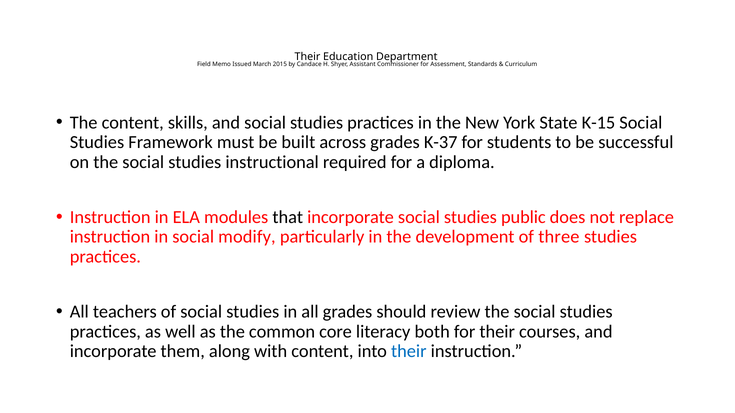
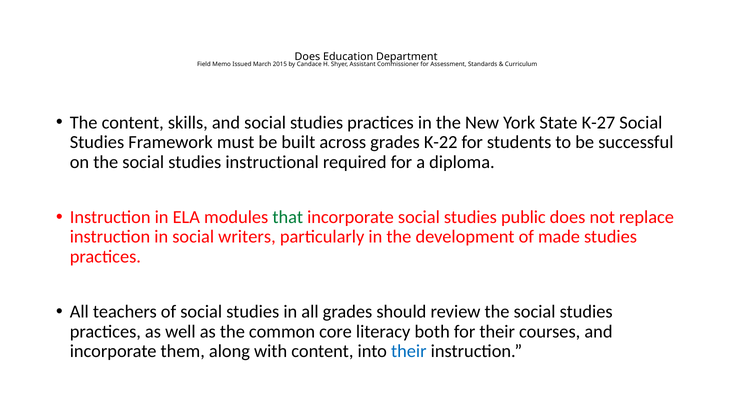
Their: Their -> Does (307, 57)
K-15: K-15 -> K-27 (598, 123)
K-37: K-37 -> K-22 (441, 142)
that colour: black -> green (288, 217)
modify: modify -> writers (247, 237)
three: three -> made (559, 237)
